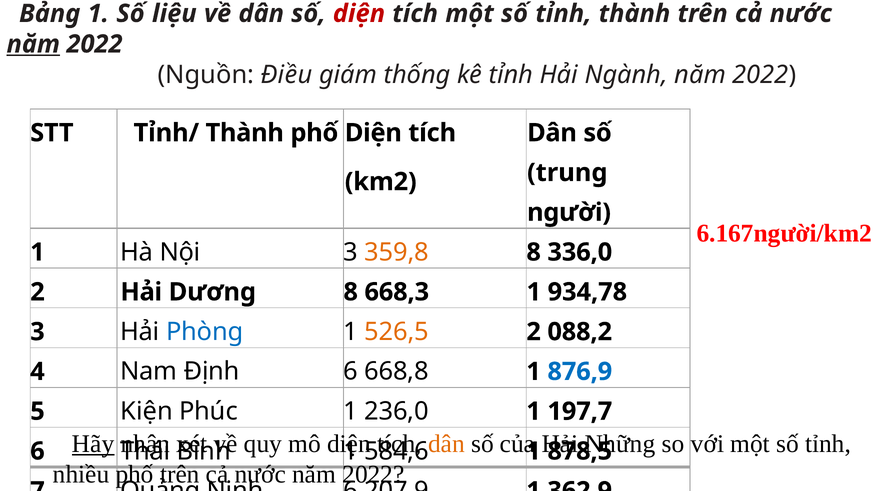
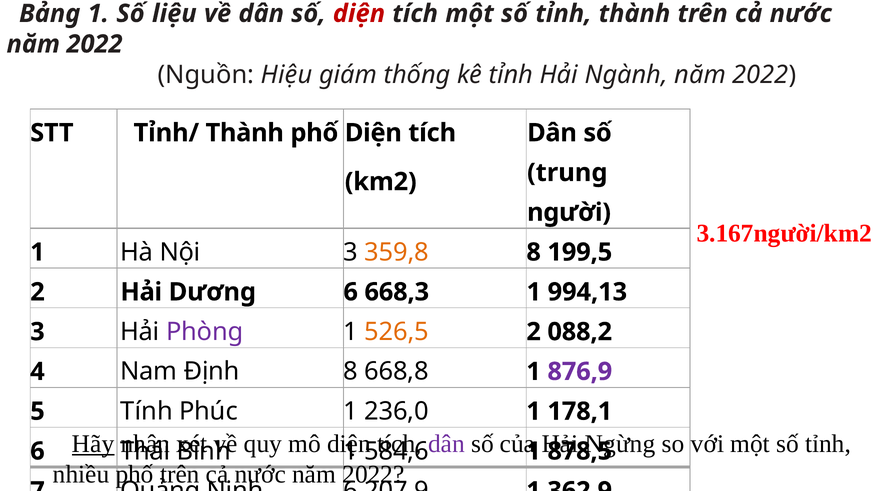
năm underline: present -> none (33, 44)
Điều: Điều -> Hiệu (287, 75)
6.167người/km2: 6.167người/km2 -> 3.167người/km2 (784, 233)
336,0: 336,0 -> 199,5 (580, 252)
Dương 8: 8 -> 6 (351, 292)
934,78: 934,78 -> 994,13 (587, 292)
Phòng colour: blue -> purple (205, 332)
6: 6 -> 8 (351, 372)
876,9 colour: blue -> purple (580, 372)
Kiện: Kiện -> Tính (147, 411)
197,7: 197,7 -> 178,1 (580, 411)
dân colour: orange -> purple (446, 444)
Những: Những -> Ngừng (620, 444)
